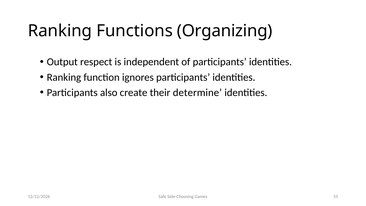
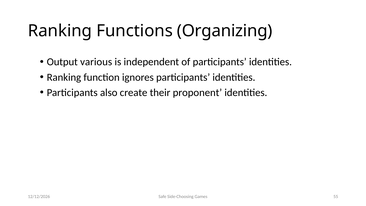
respect: respect -> various (96, 62)
determine: determine -> proponent (197, 93)
